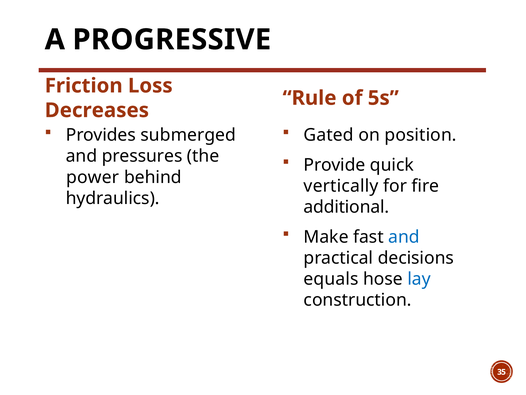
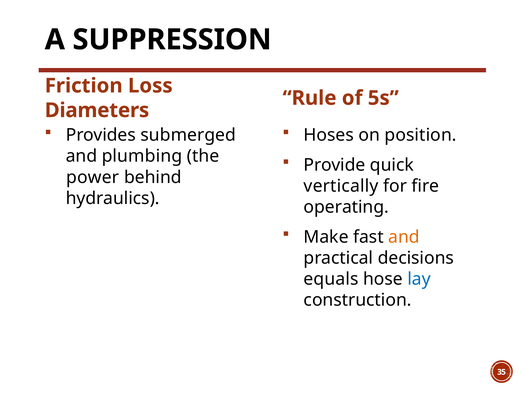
PROGRESSIVE: PROGRESSIVE -> SUPPRESSION (172, 40)
Decreases: Decreases -> Diameters (97, 110)
Gated: Gated -> Hoses (329, 135)
pressures: pressures -> plumbing (142, 156)
additional: additional -> operating (346, 207)
and colour: blue -> orange (404, 237)
